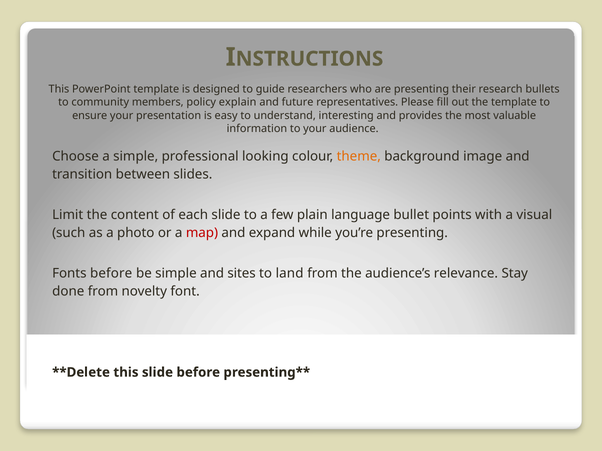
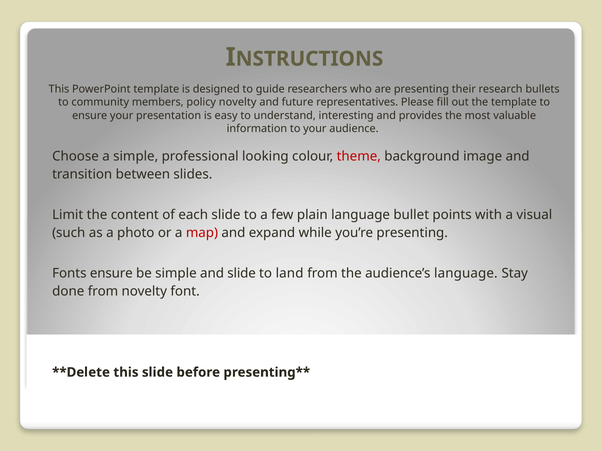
policy explain: explain -> novelty (238, 102)
theme colour: orange -> red (359, 156)
Fonts before: before -> ensure (111, 274)
and sites: sites -> slide (242, 274)
audience’s relevance: relevance -> language (466, 274)
